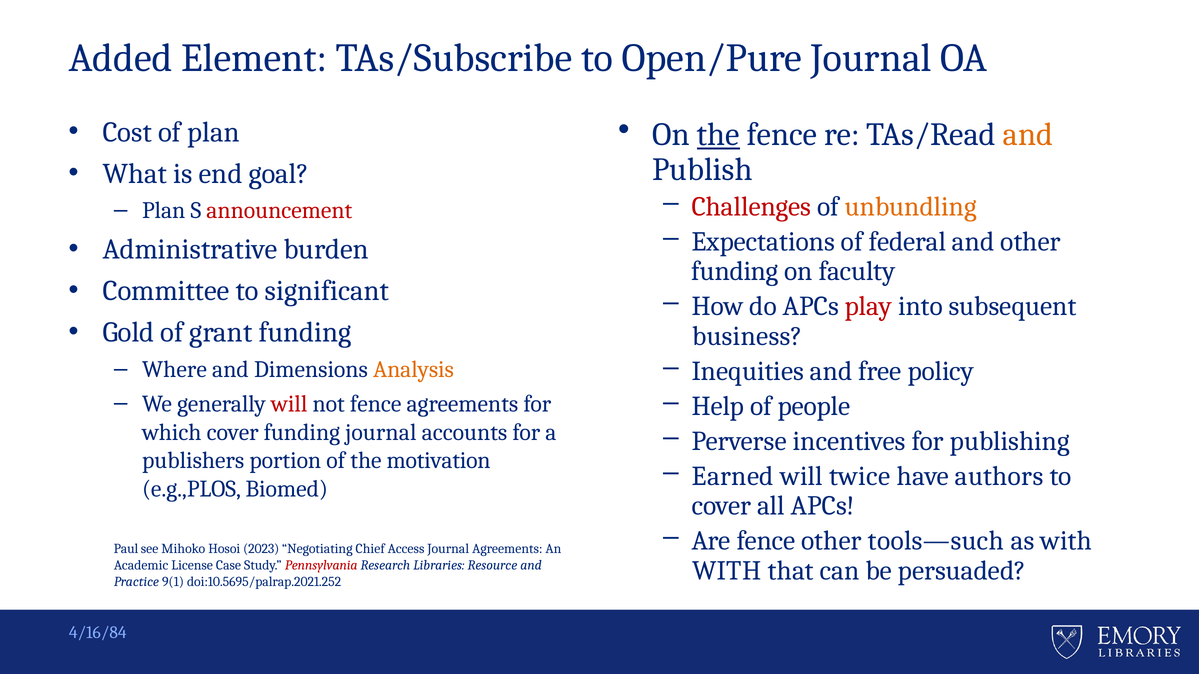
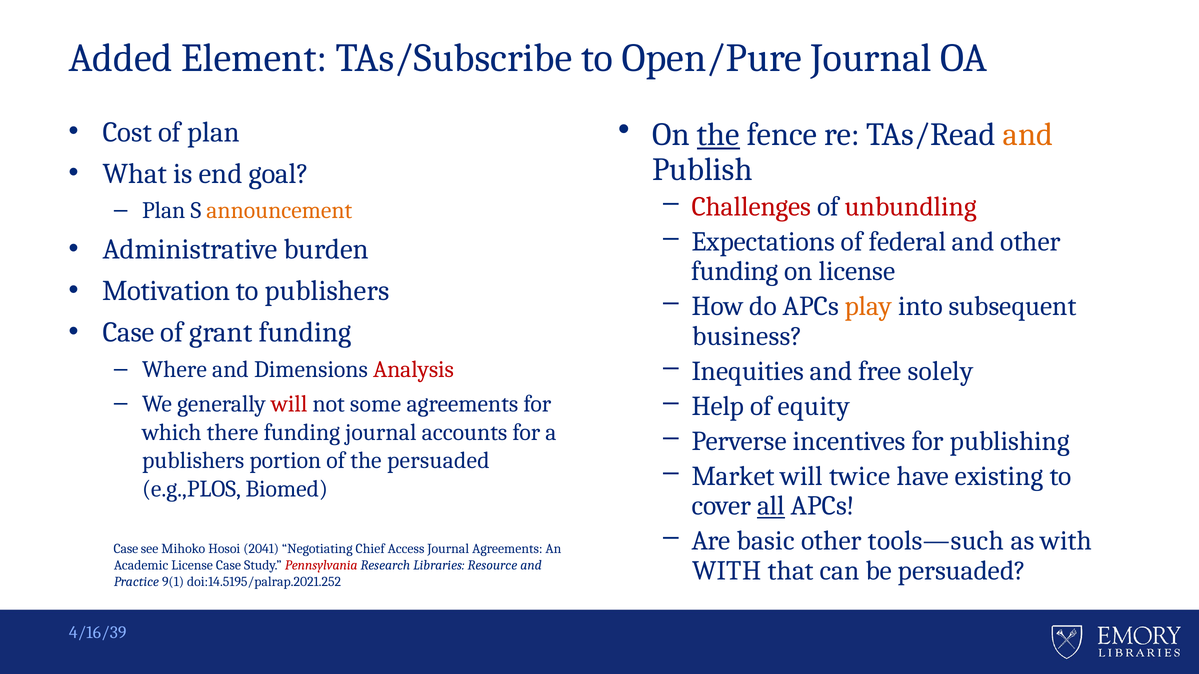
unbundling colour: orange -> red (911, 207)
announcement colour: red -> orange (279, 211)
on faculty: faculty -> license (857, 272)
Committee: Committee -> Motivation (166, 291)
to significant: significant -> publishers (327, 291)
play colour: red -> orange (869, 307)
Gold: Gold -> Case (128, 332)
policy: policy -> solely (941, 371)
Analysis colour: orange -> red (413, 370)
people: people -> equity (814, 406)
not fence: fence -> some (376, 404)
which cover: cover -> there (233, 432)
the motivation: motivation -> persuaded (438, 461)
Earned: Earned -> Market (733, 476)
authors: authors -> existing (999, 476)
all underline: none -> present (771, 506)
Are fence: fence -> basic (766, 541)
Paul: Paul -> Case (126, 549)
2023: 2023 -> 2041 (261, 549)
doi:10.5695/palrap.2021.252: doi:10.5695/palrap.2021.252 -> doi:14.5195/palrap.2021.252 (264, 582)
4/16/84: 4/16/84 -> 4/16/39 (98, 633)
